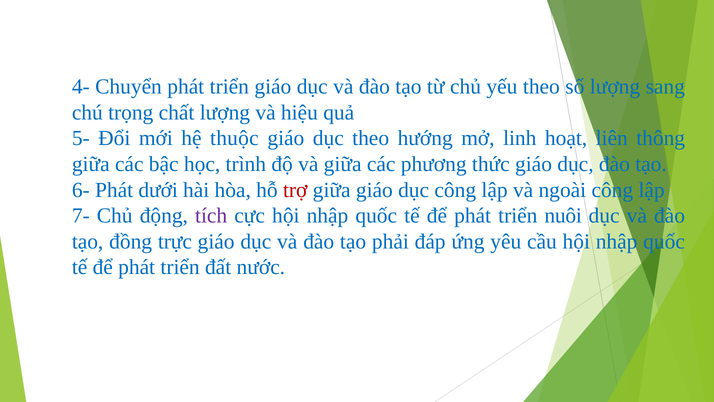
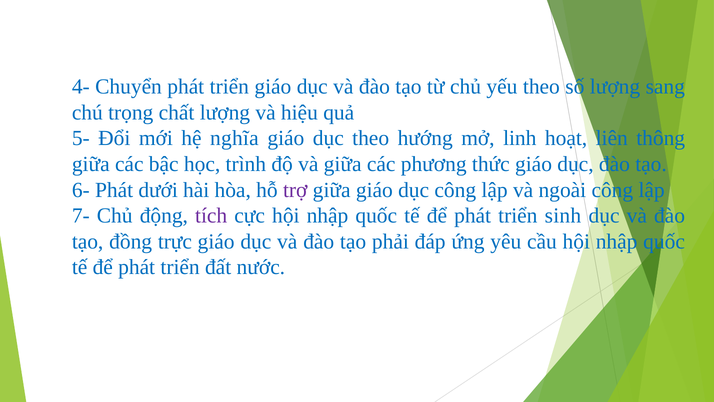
thuộc: thuộc -> nghĩa (234, 138)
trợ colour: red -> purple (295, 190)
nuôi: nuôi -> sinh (563, 216)
